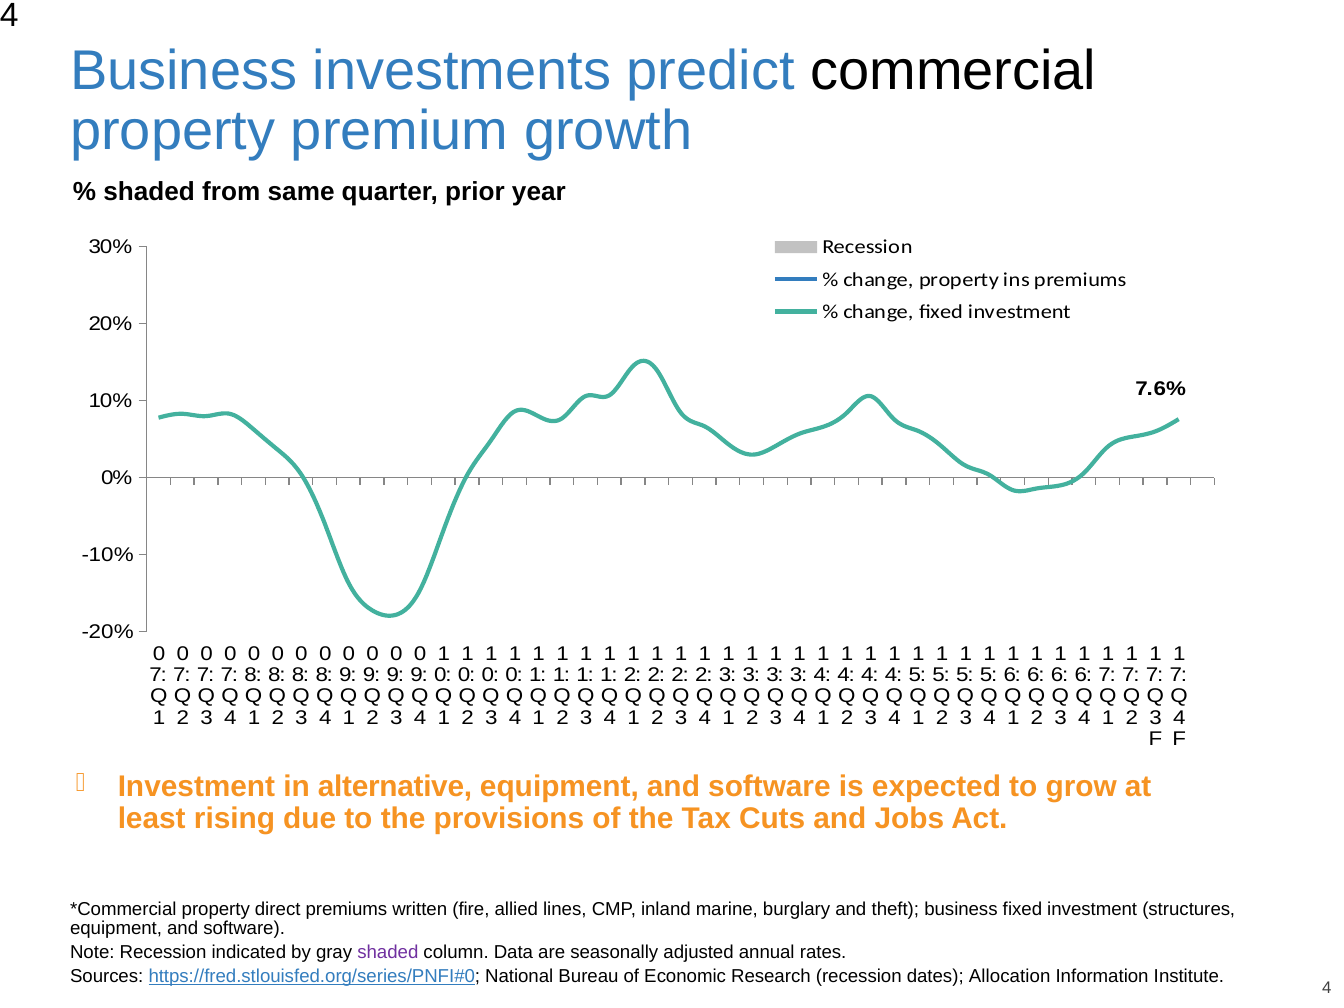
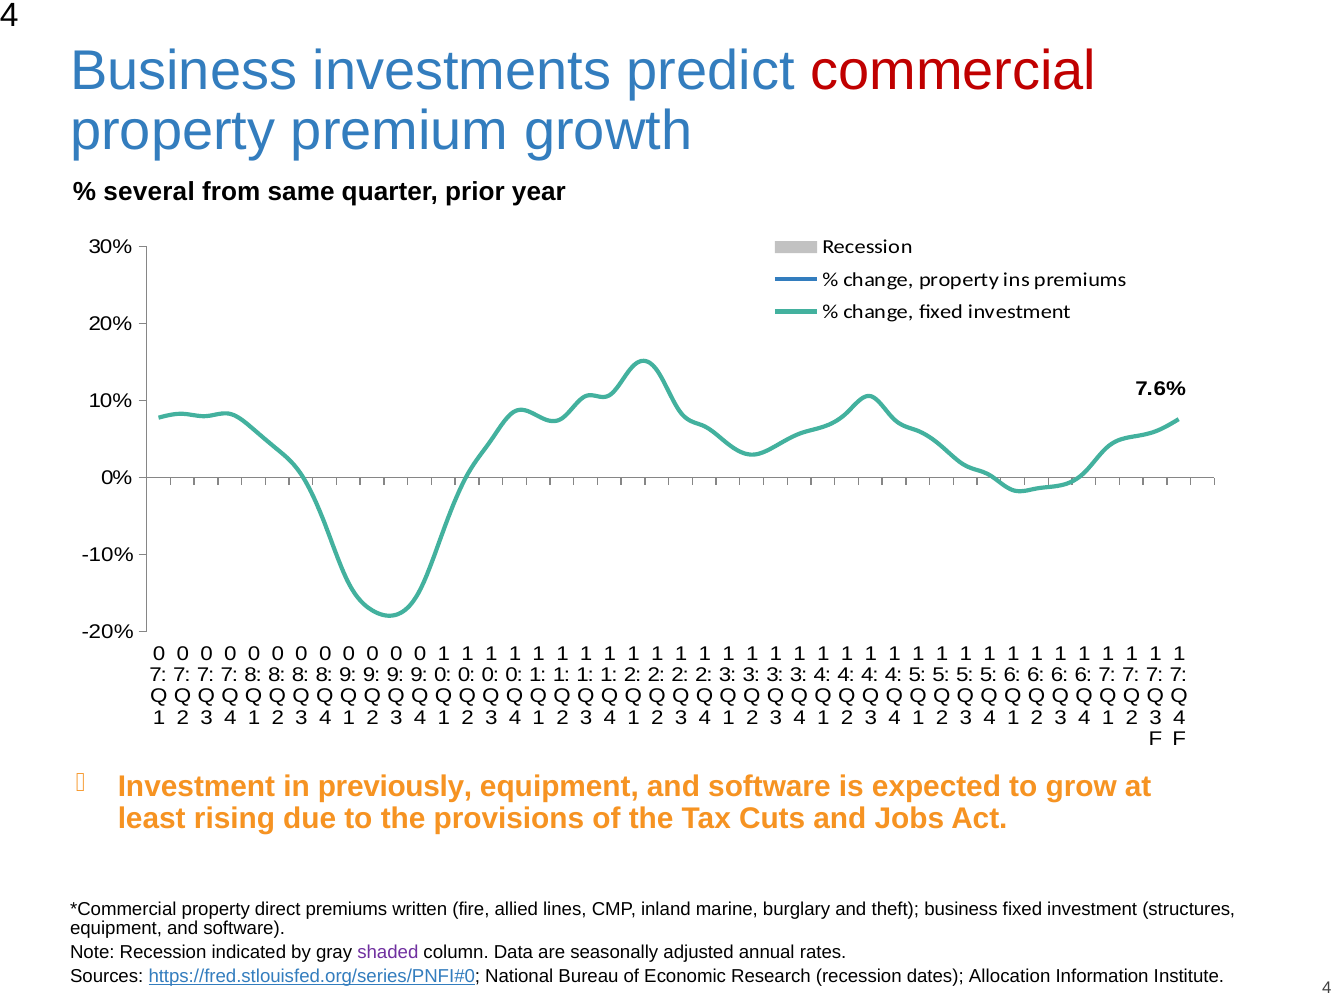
commercial colour: black -> red (953, 71)
shaded: shaded -> several (149, 192)
alternative: alternative -> previously (395, 787)
